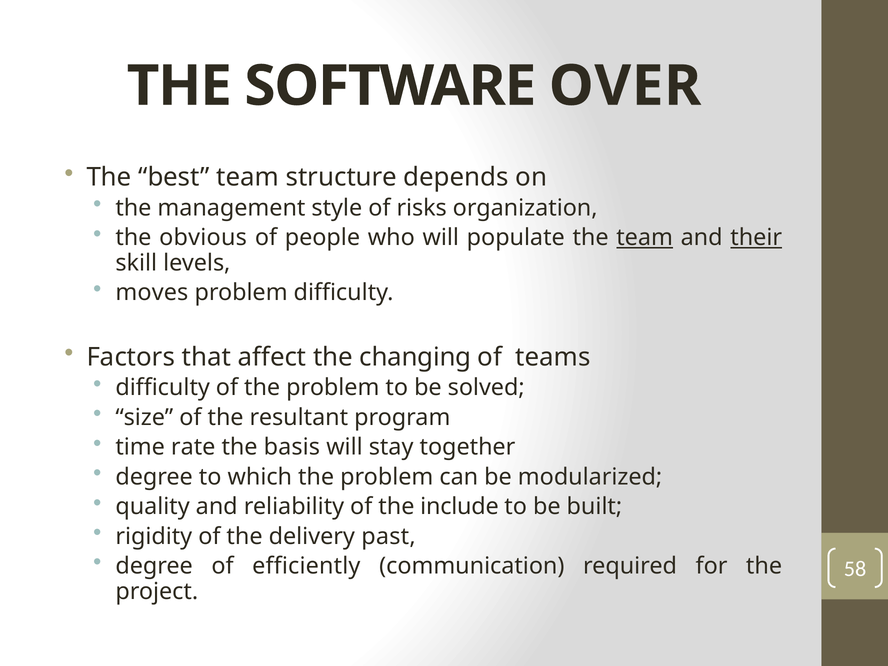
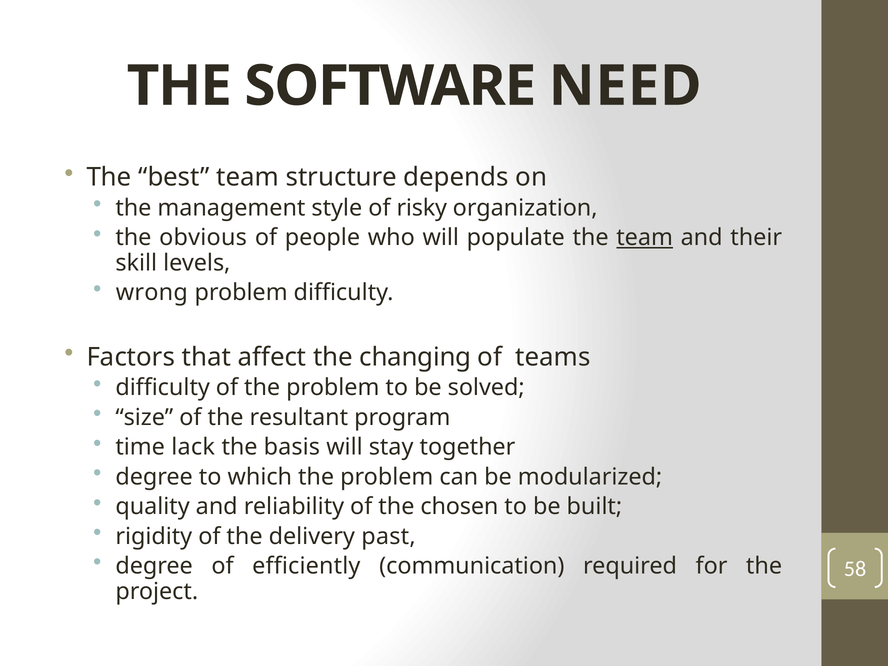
OVER: OVER -> NEED (625, 86)
risks: risks -> risky (422, 208)
their underline: present -> none (756, 238)
moves: moves -> wrong (152, 293)
rate: rate -> lack (193, 447)
include: include -> chosen (459, 507)
